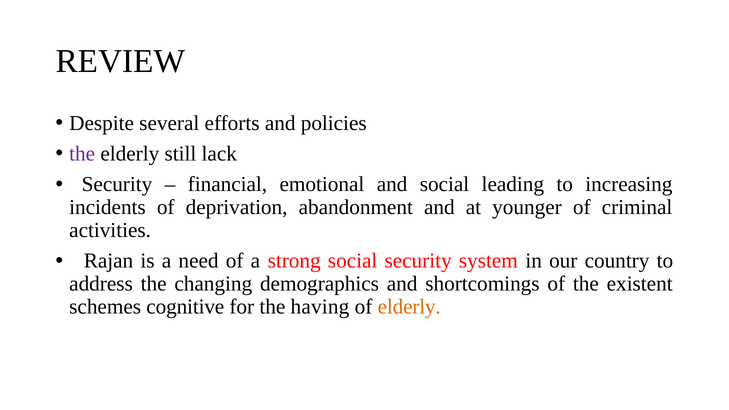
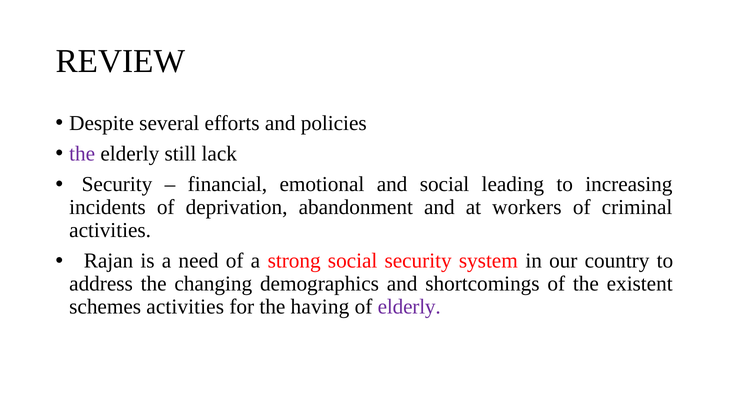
younger: younger -> workers (527, 207)
schemes cognitive: cognitive -> activities (185, 307)
elderly colour: orange -> purple (409, 307)
